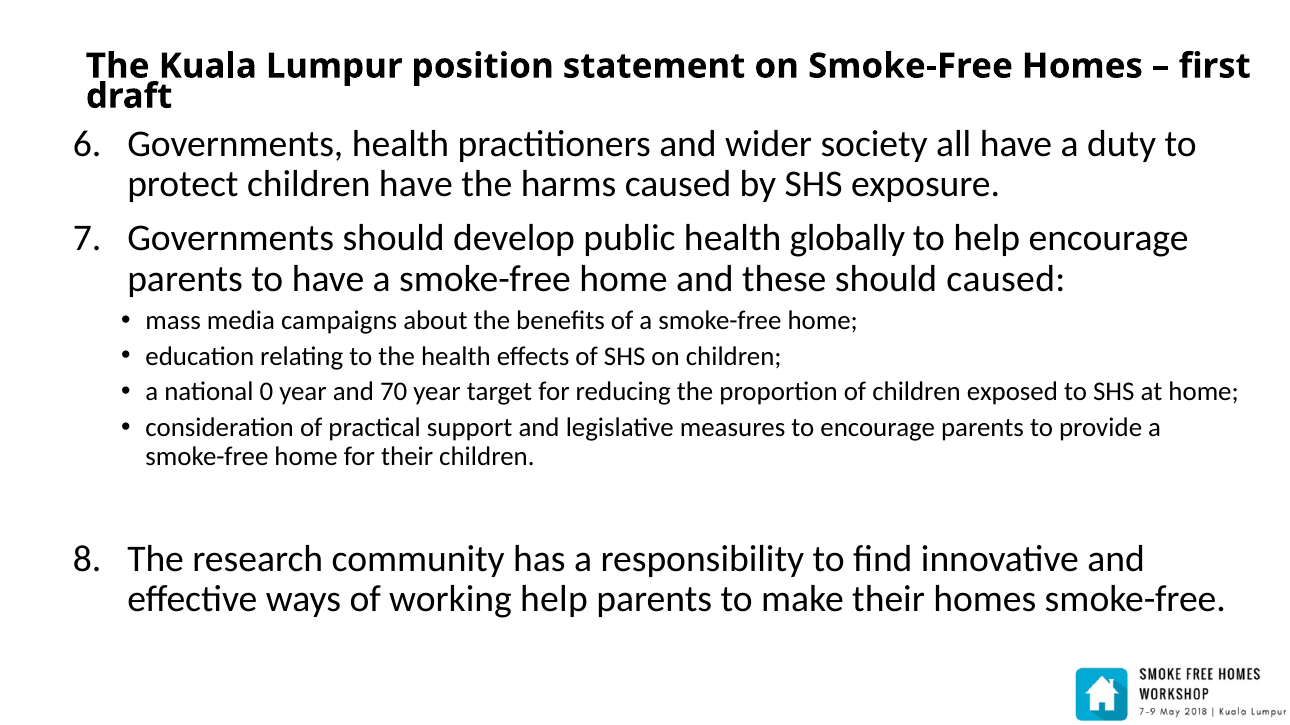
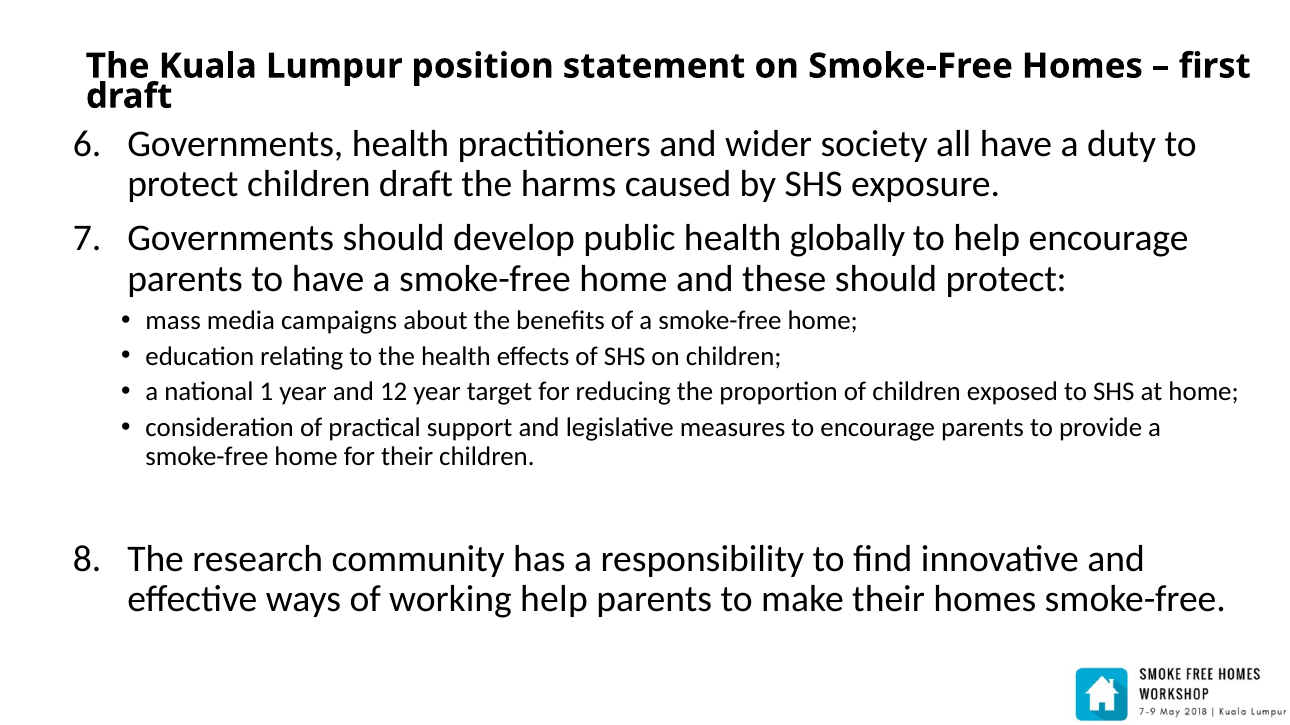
children have: have -> draft (416, 185)
should caused: caused -> protect (1006, 279)
0: 0 -> 1 (266, 392)
70: 70 -> 12 (394, 392)
